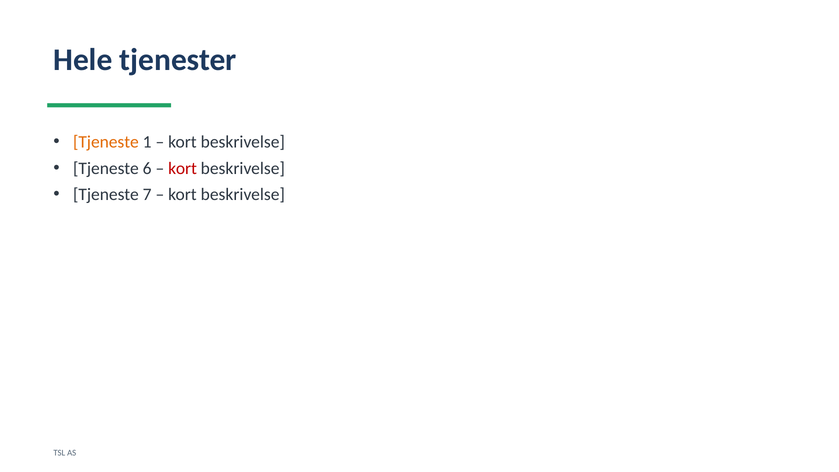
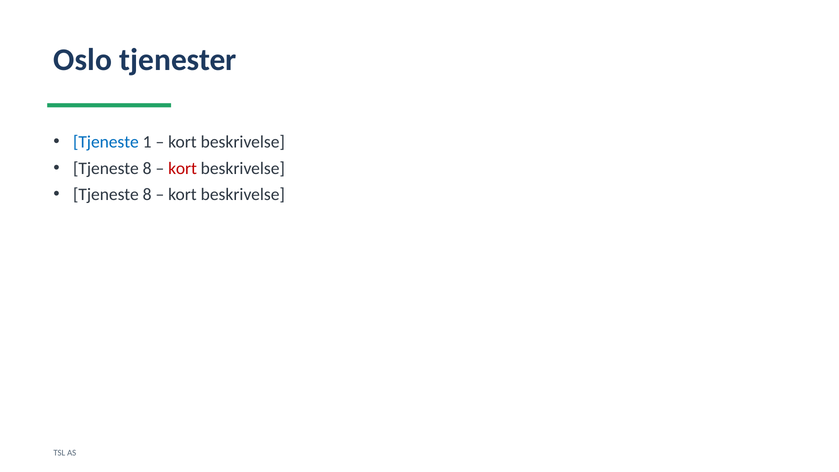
Hele: Hele -> Oslo (83, 60)
Tjeneste colour: orange -> blue (106, 142)
6: 6 -> 8 (147, 168)
7: 7 -> 8 (147, 195)
